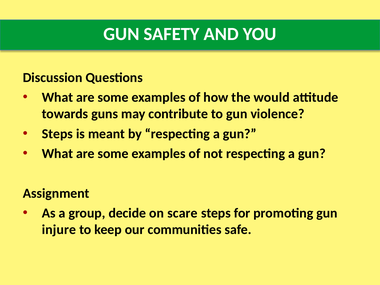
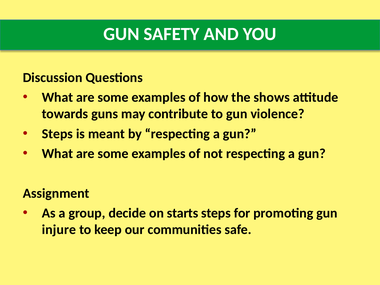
would: would -> shows (272, 97)
scare: scare -> starts (183, 213)
